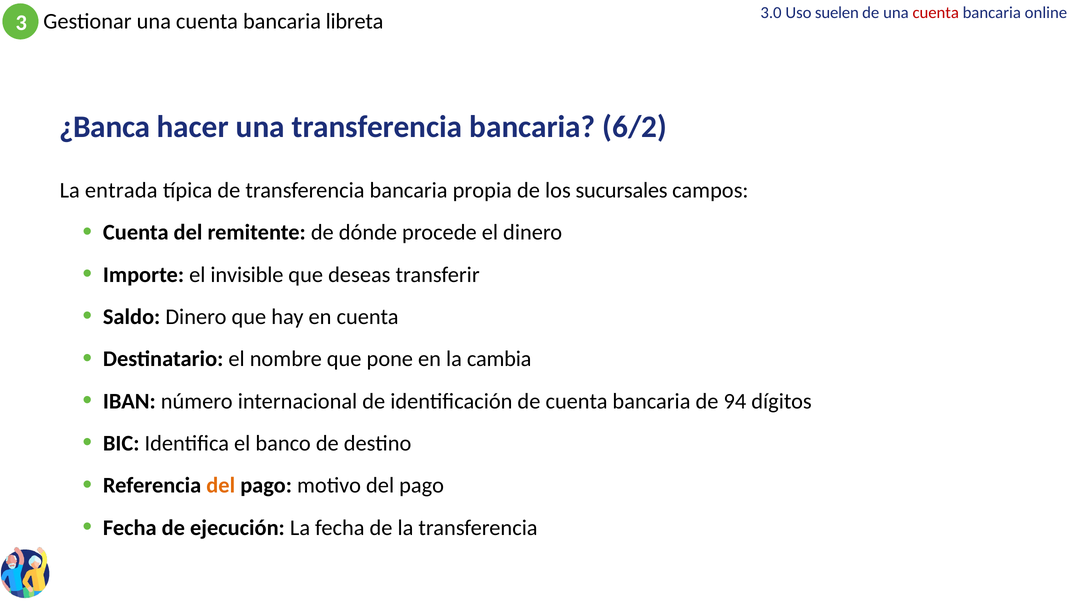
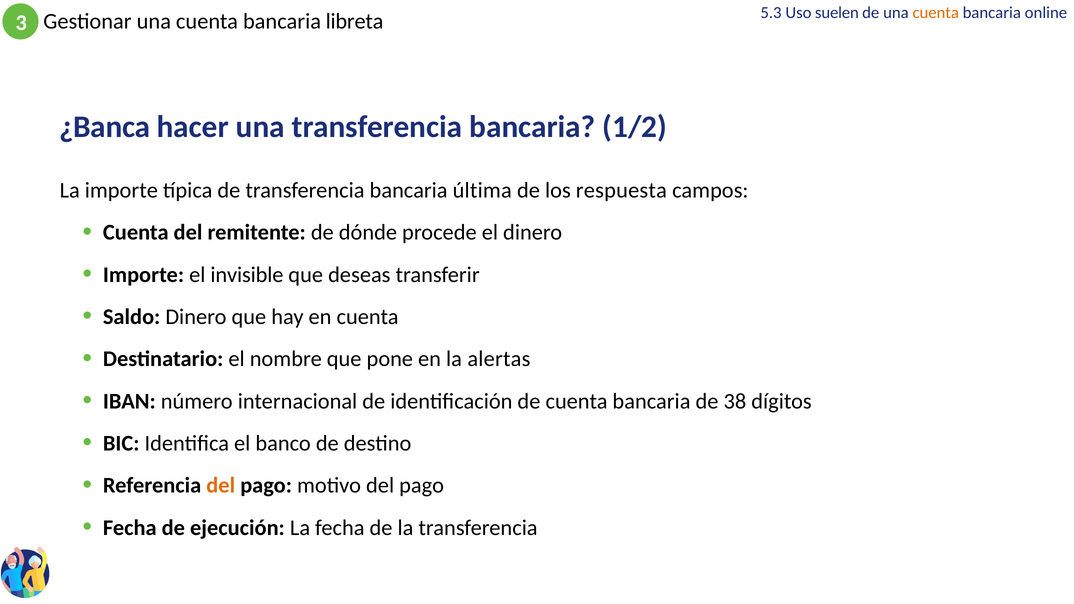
3.0: 3.0 -> 5.3 (771, 13)
cuenta colour: red -> orange (936, 13)
6/2: 6/2 -> 1/2 (635, 127)
La entrada: entrada -> importe (121, 190)
propia: propia -> última (482, 190)
sucursales: sucursales -> respuesta (621, 190)
cambia: cambia -> alertas (499, 359)
94: 94 -> 38 (735, 401)
